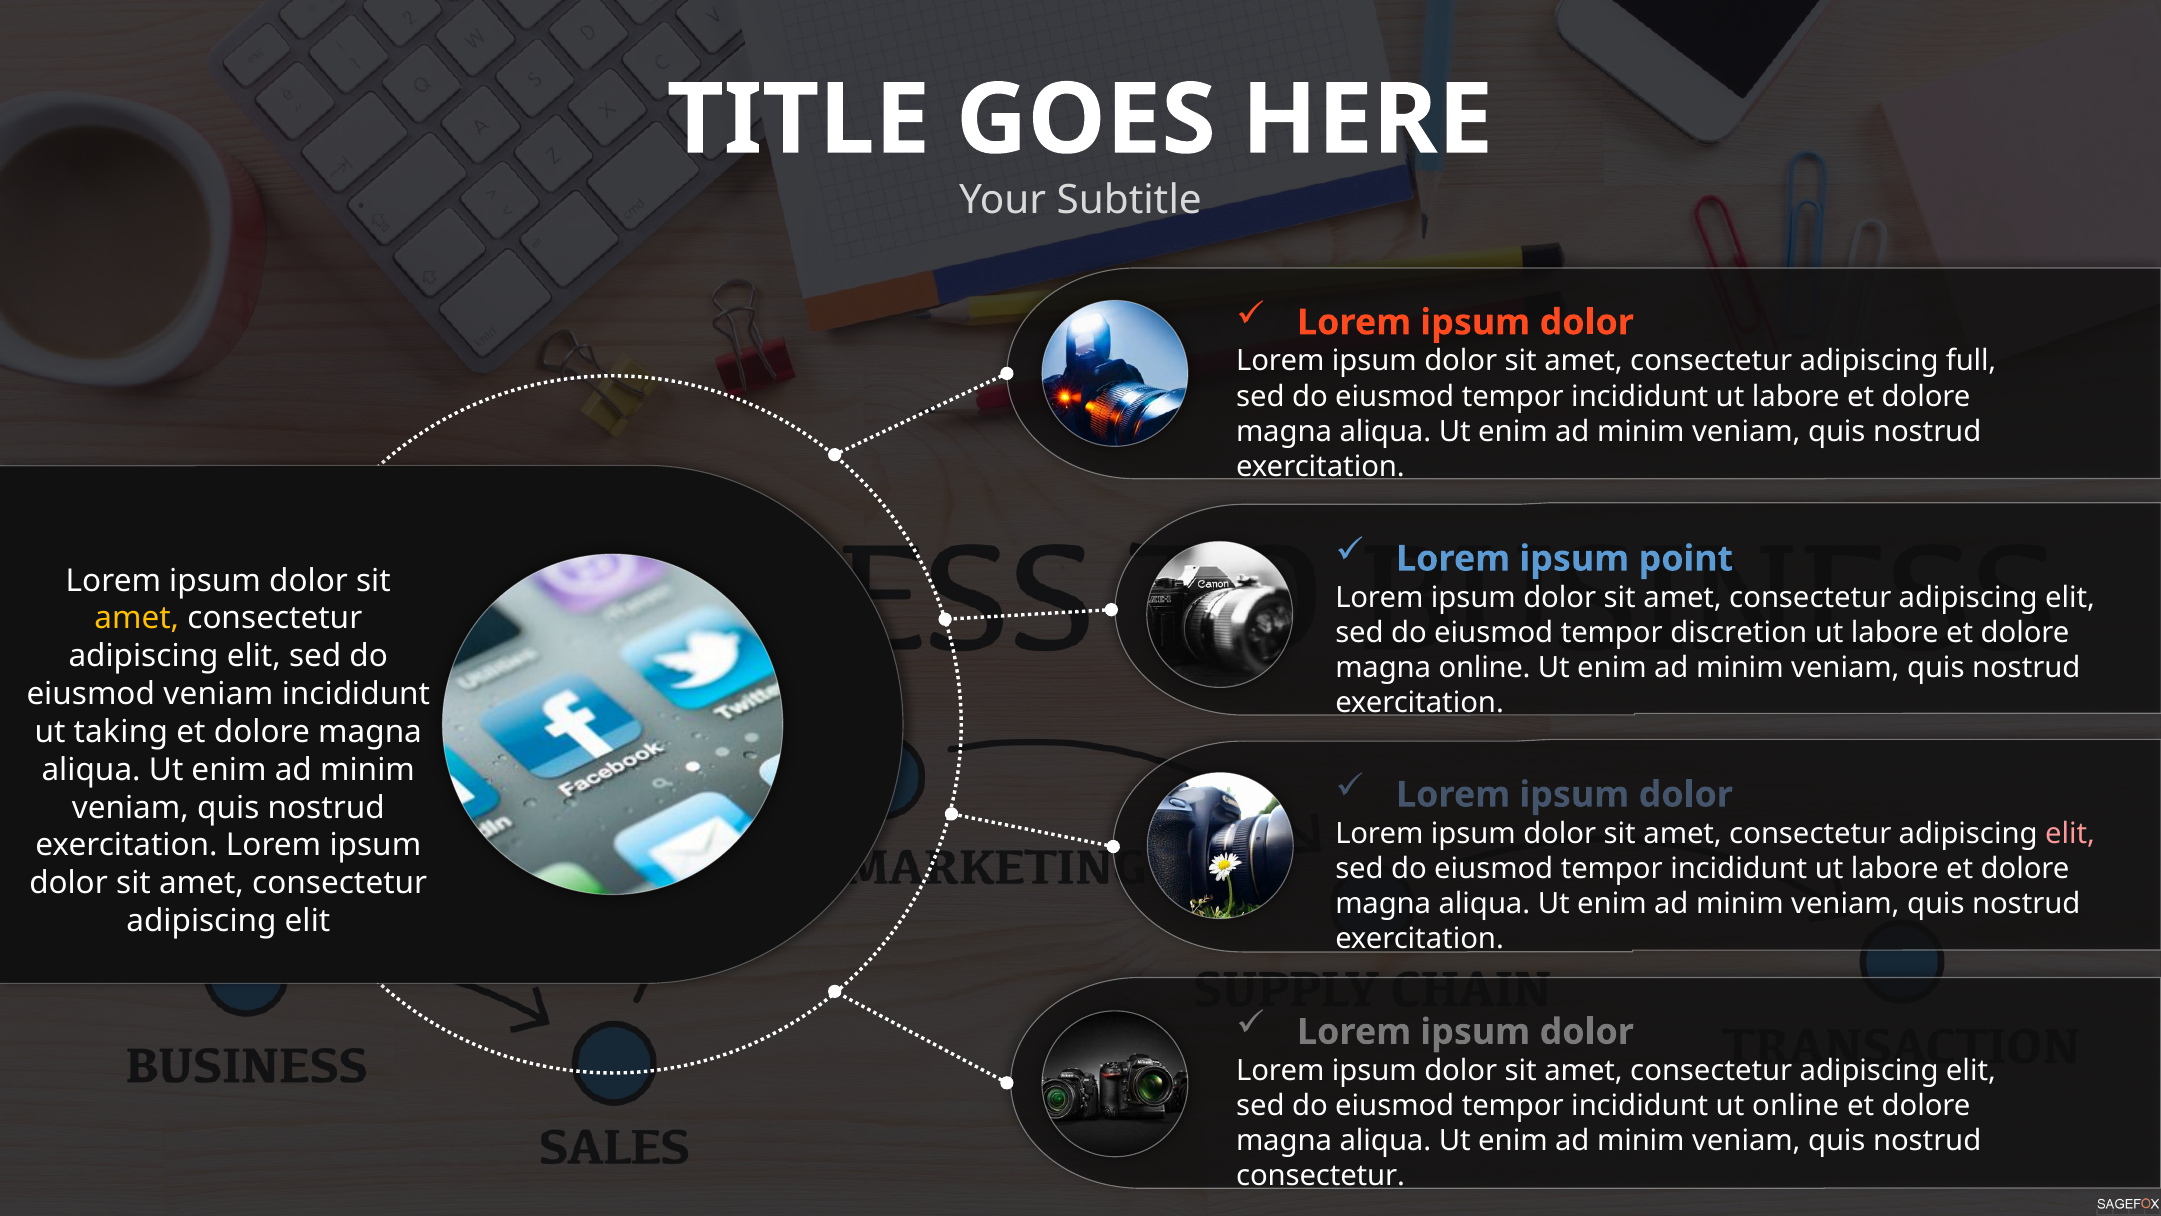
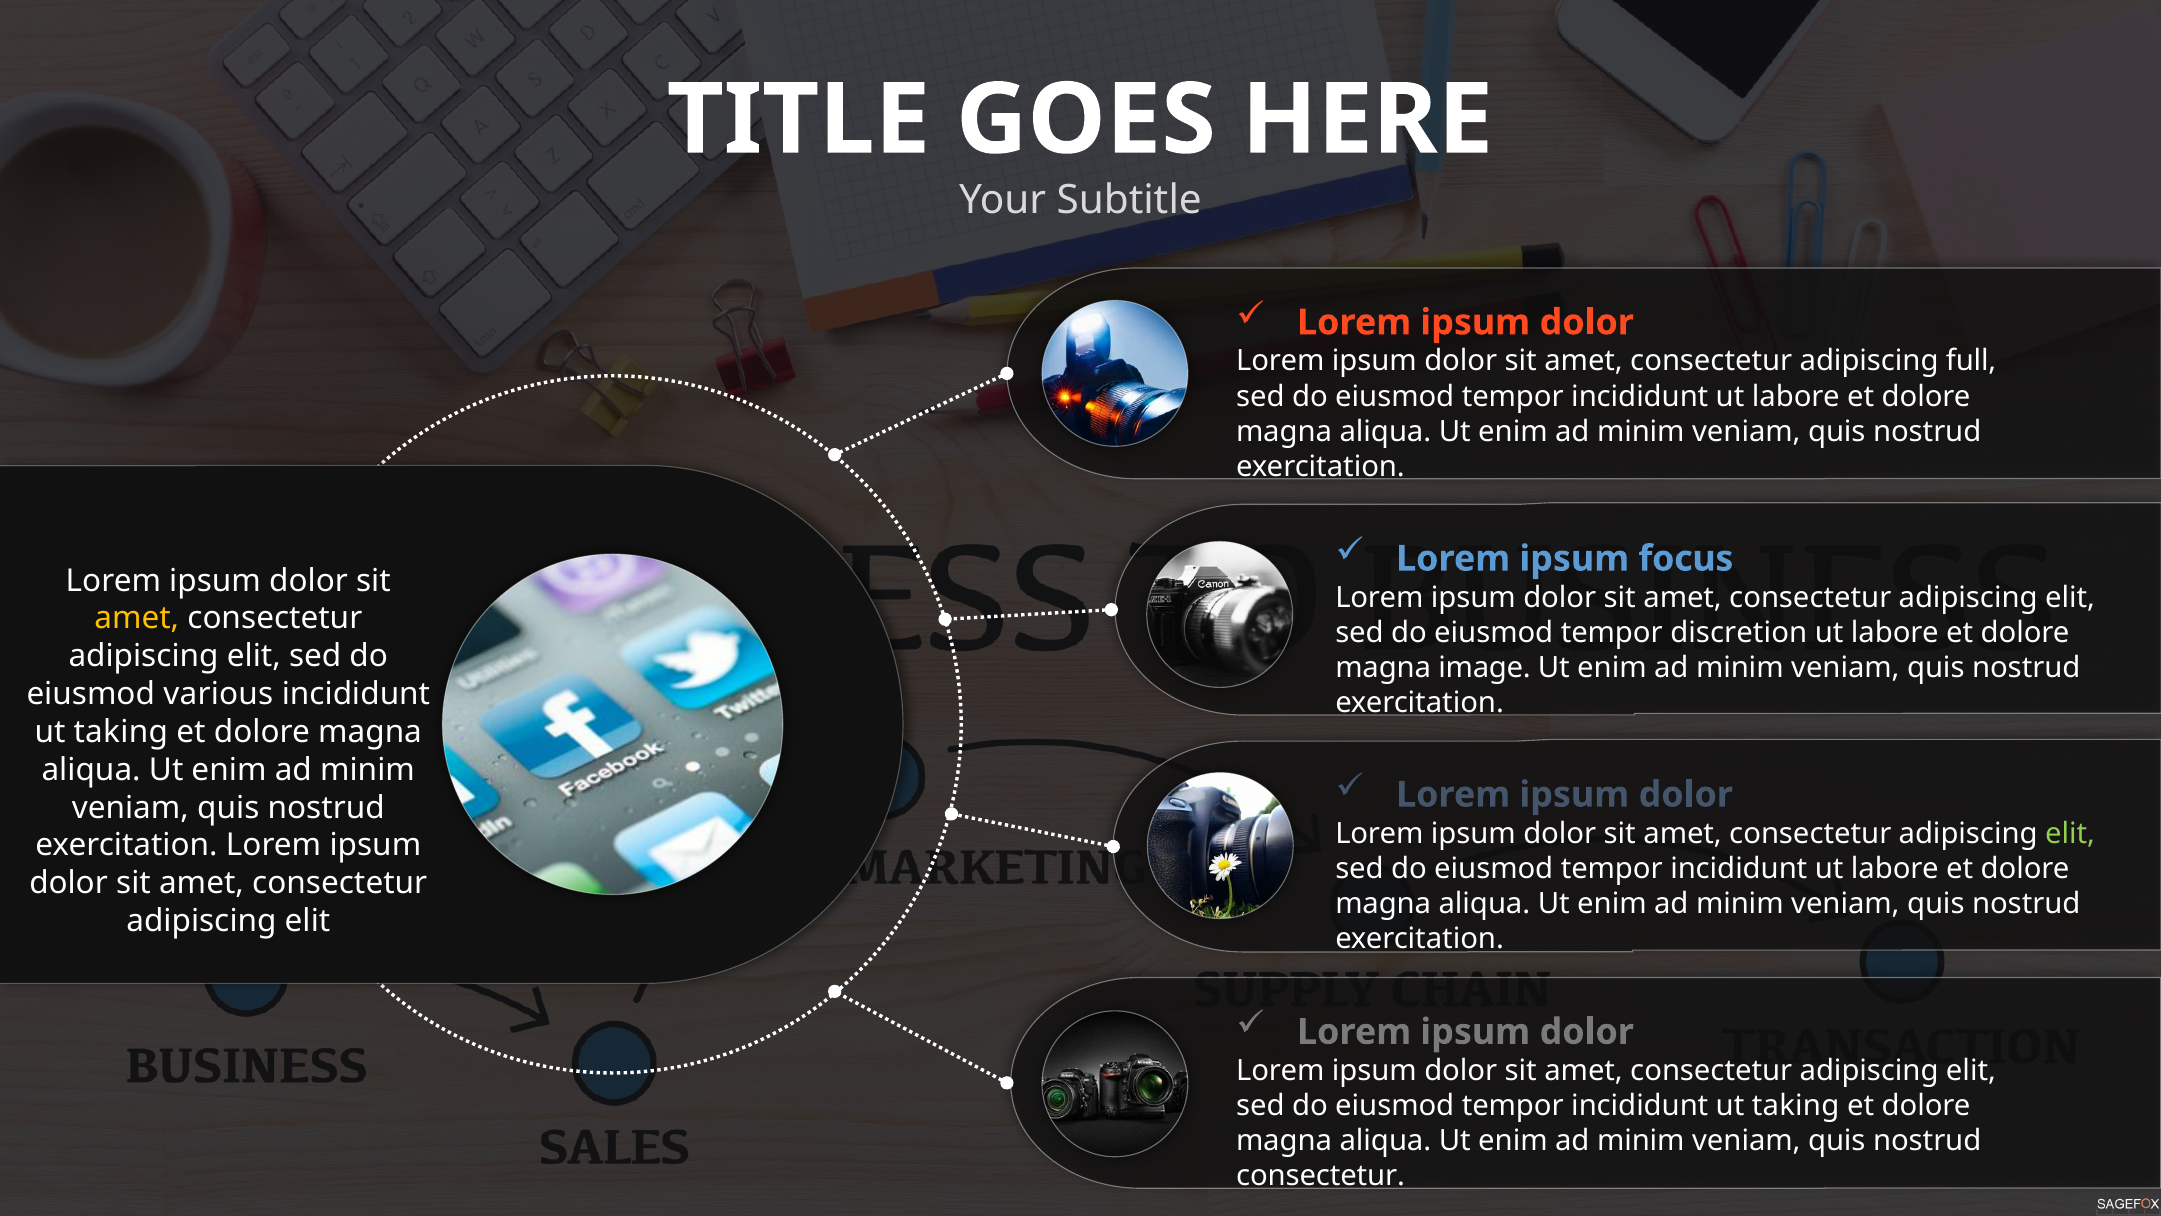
point: point -> focus (1686, 559)
magna online: online -> image (1485, 668)
eiusmod veniam: veniam -> various (218, 694)
elit colour: pink -> light green (2070, 833)
tempor incididunt ut online: online -> taking (1796, 1105)
